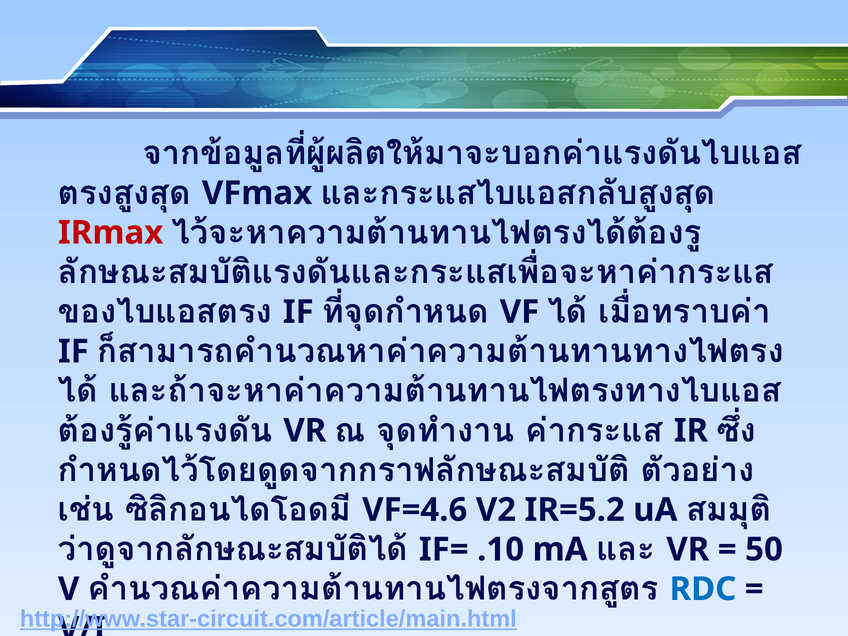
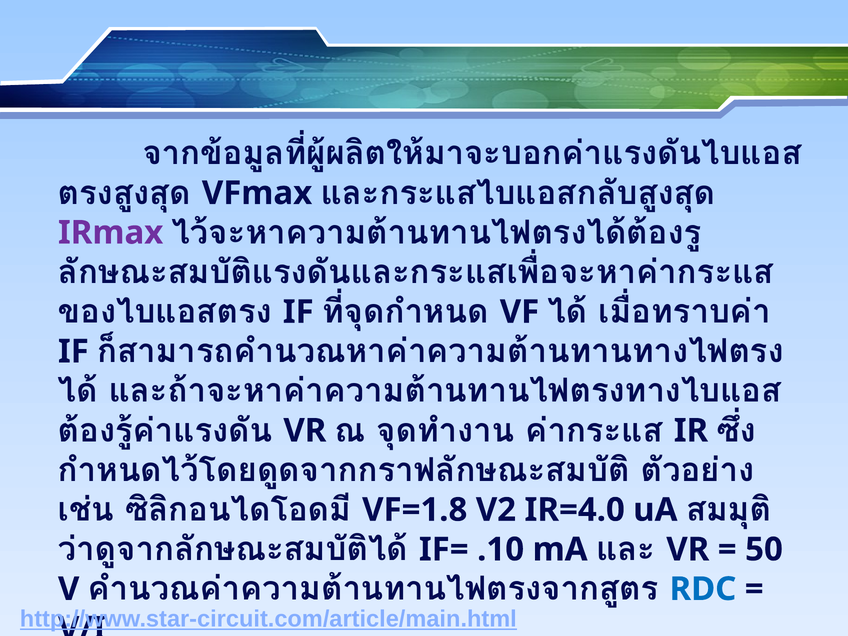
IRmax colour: red -> purple (111, 233)
VF=4.6: VF=4.6 -> VF=1.8 (415, 510)
IR=5.2: IR=5.2 -> IR=4.0 (575, 510)
